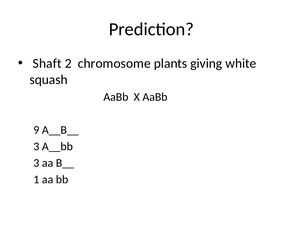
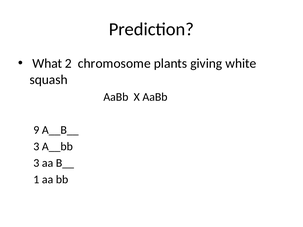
Shaft: Shaft -> What (47, 64)
